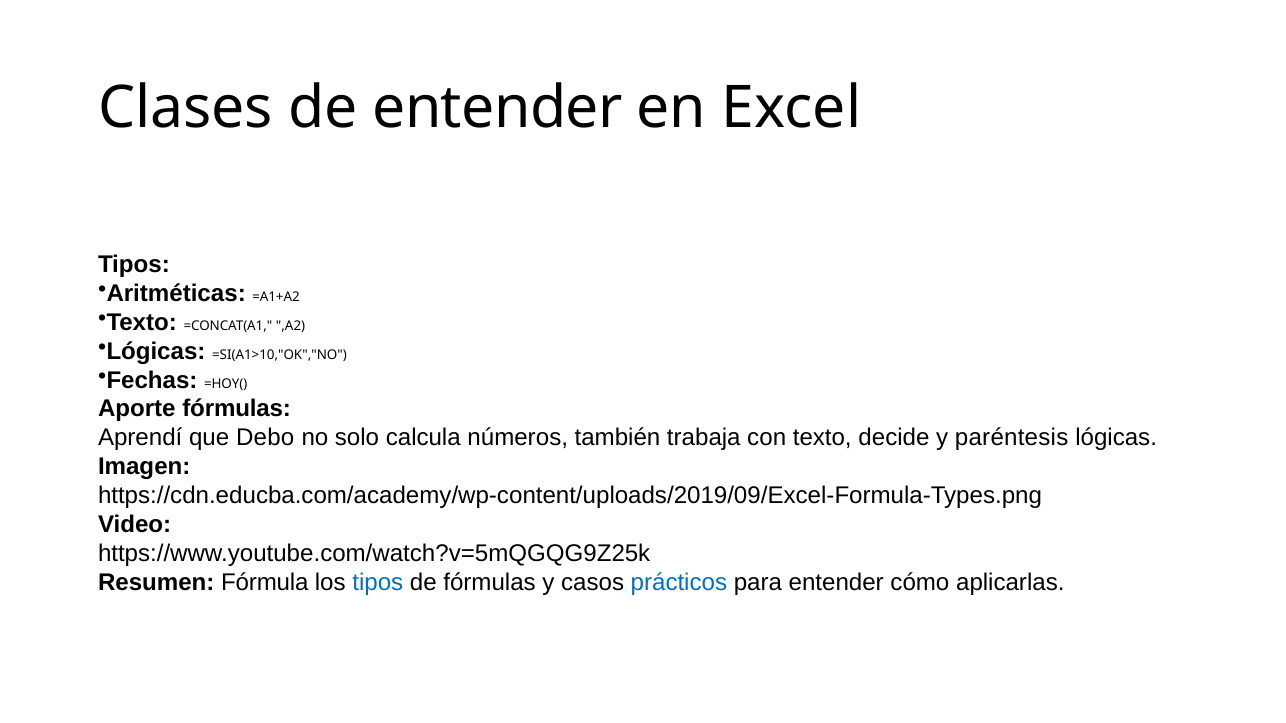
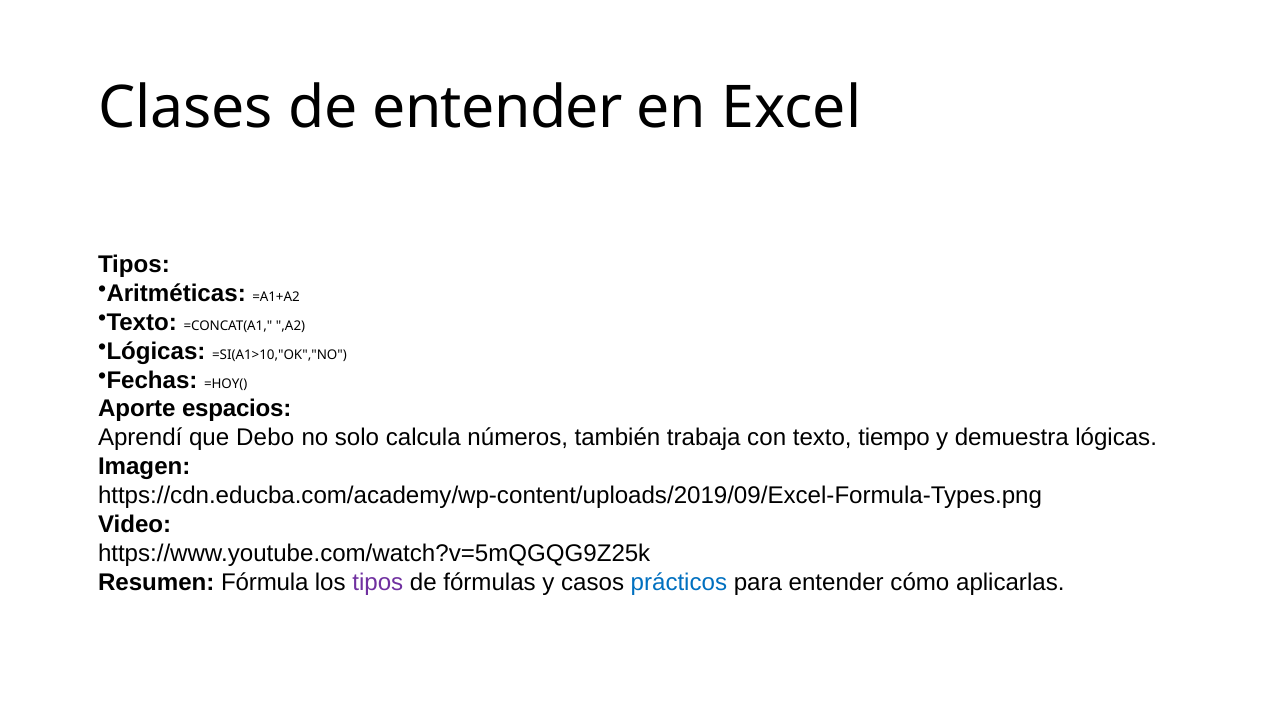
Aporte fórmulas: fórmulas -> espacios (237, 409)
decide: decide -> tiempo (894, 438)
paréntesis: paréntesis -> demuestra (1012, 438)
tipos colour: blue -> purple (378, 583)
